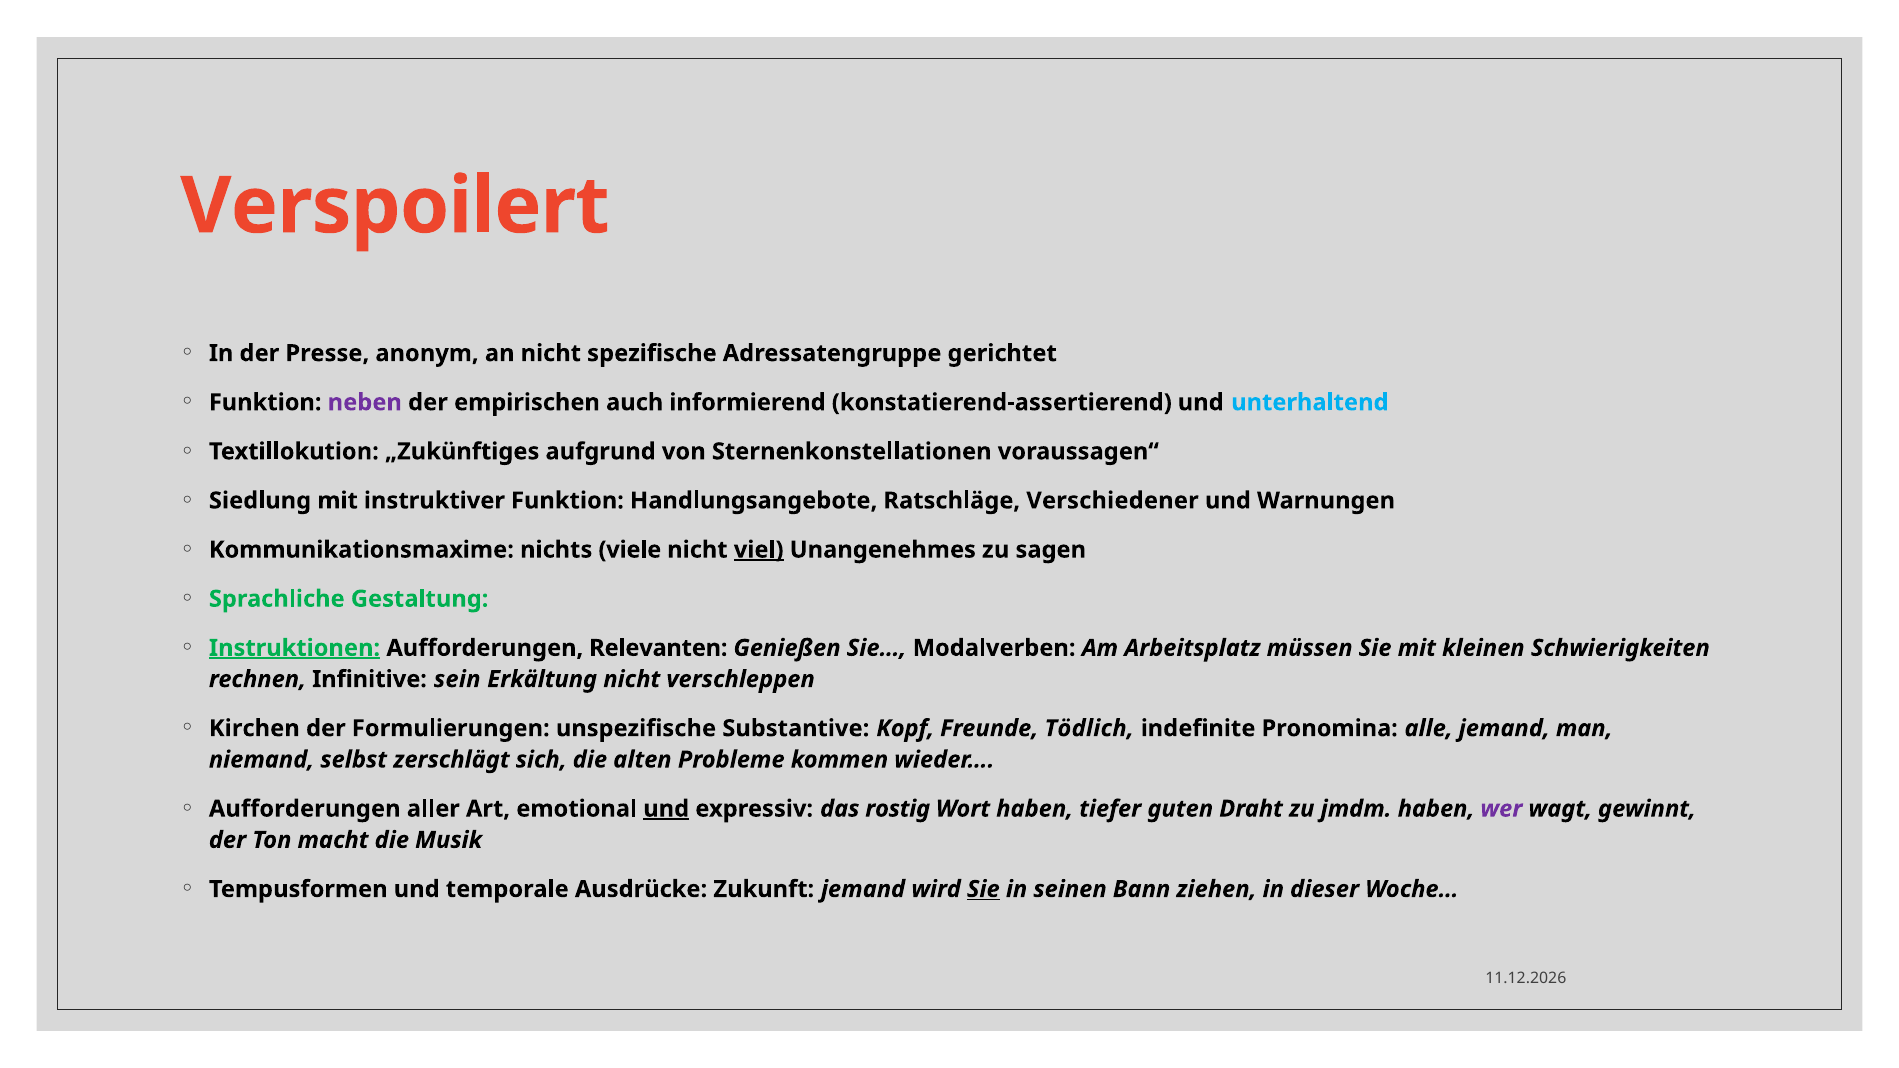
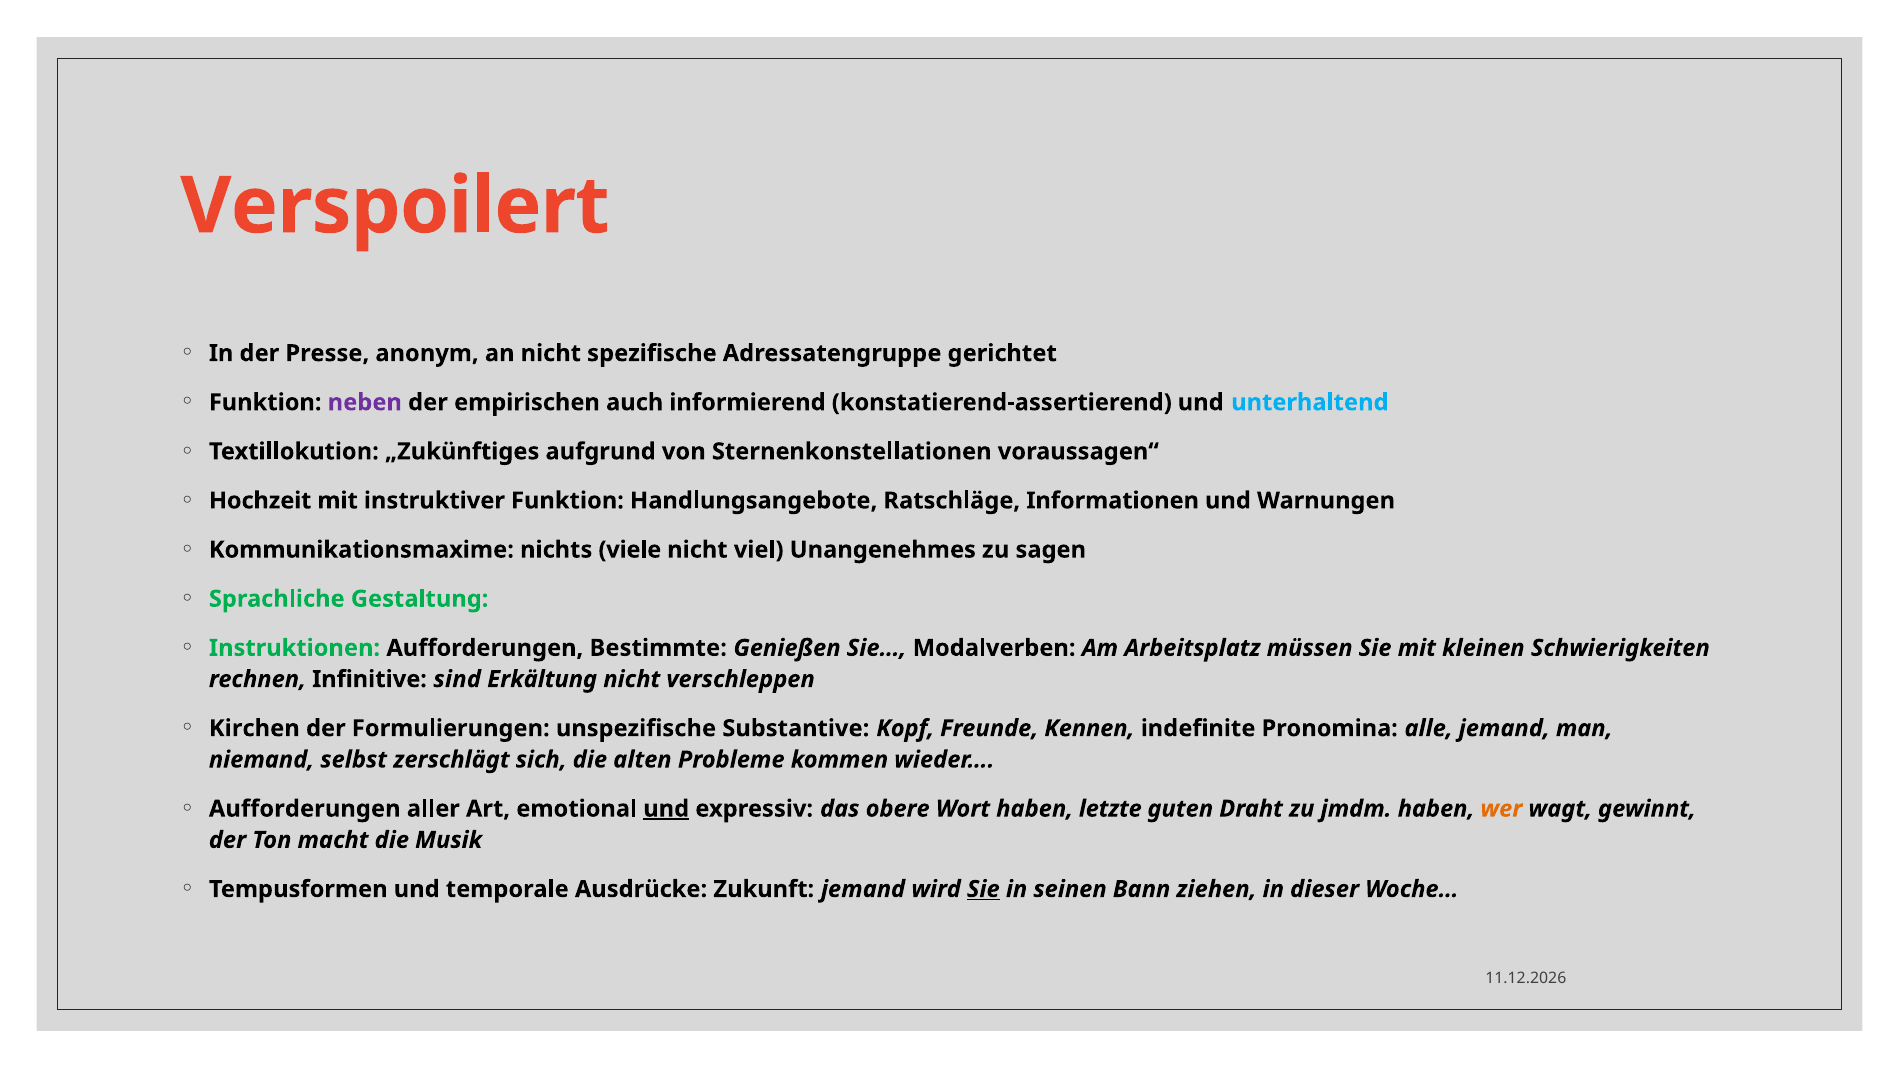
Siedlung: Siedlung -> Hochzeit (260, 501)
Verschiedener: Verschiedener -> Informationen (1113, 501)
viel underline: present -> none (759, 550)
Instruktionen underline: present -> none (294, 648)
Relevanten: Relevanten -> Bestimmte (658, 648)
sein: sein -> sind (457, 679)
Tödlich: Tödlich -> Kennen (1089, 729)
rostig: rostig -> obere (898, 809)
tiefer: tiefer -> letzte (1110, 809)
wer colour: purple -> orange (1501, 809)
